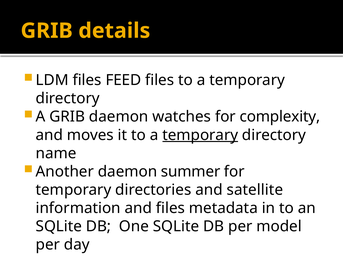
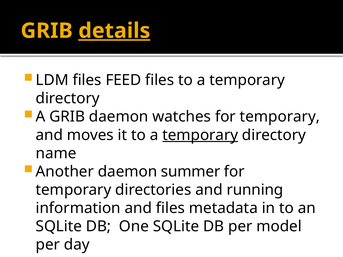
details underline: none -> present (114, 31)
watches for complexity: complexity -> temporary (280, 117)
satellite: satellite -> running (255, 190)
